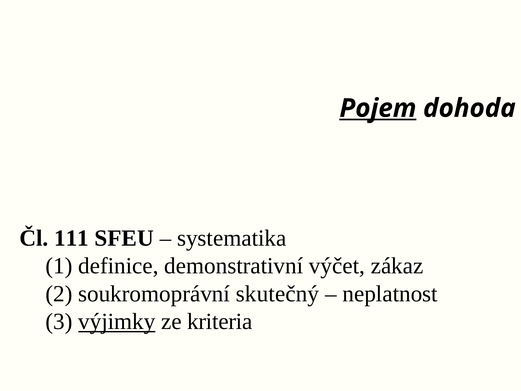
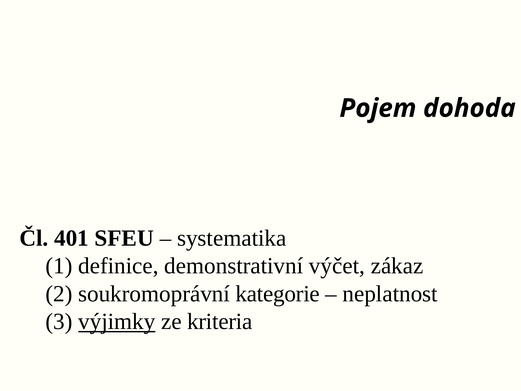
Pojem underline: present -> none (378, 108)
111: 111 -> 401 (71, 238)
skutečný: skutečný -> kategorie (278, 294)
